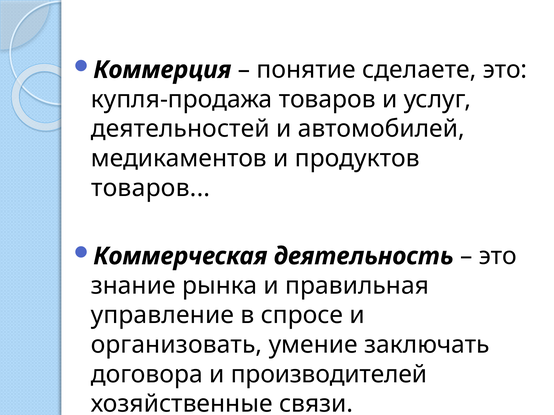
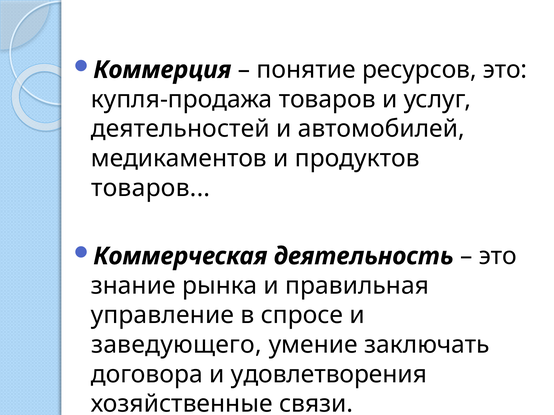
сделаете: сделаете -> ресурсов (419, 70)
организовать: организовать -> заведующего (176, 345)
производителей: производителей -> удовлетворения (329, 375)
